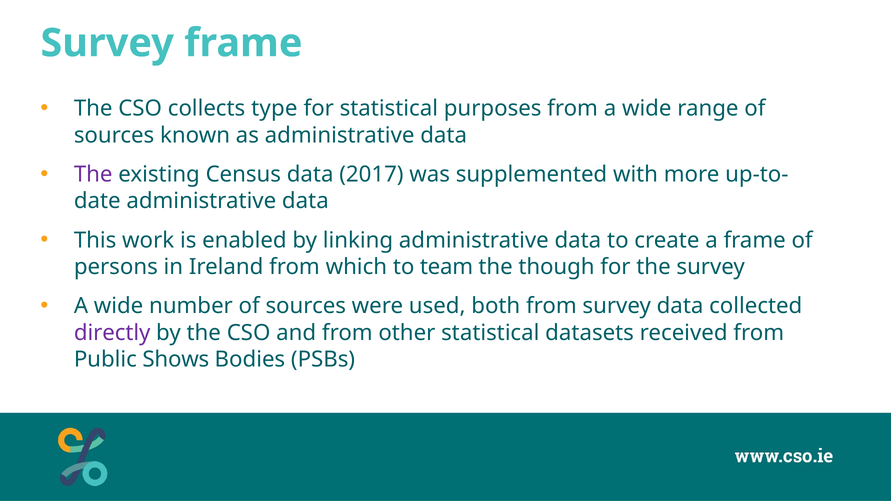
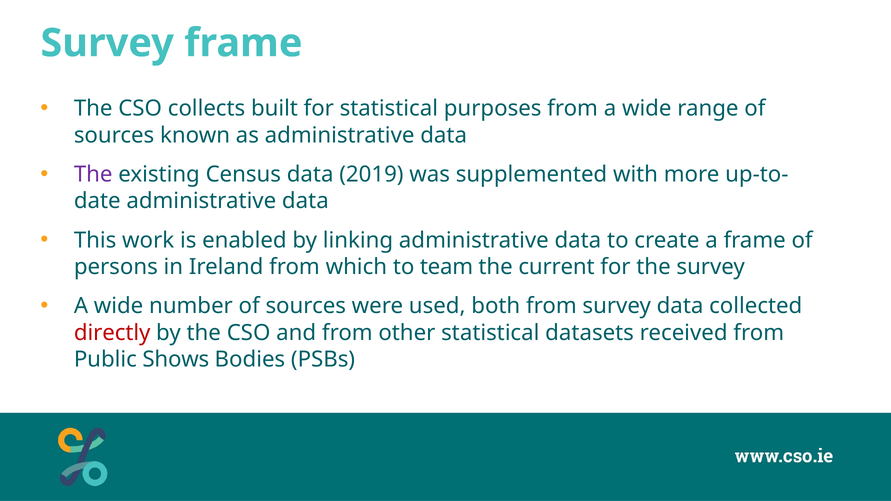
type: type -> built (274, 109)
2017: 2017 -> 2019 (371, 174)
though: though -> current (557, 267)
directly colour: purple -> red (112, 333)
